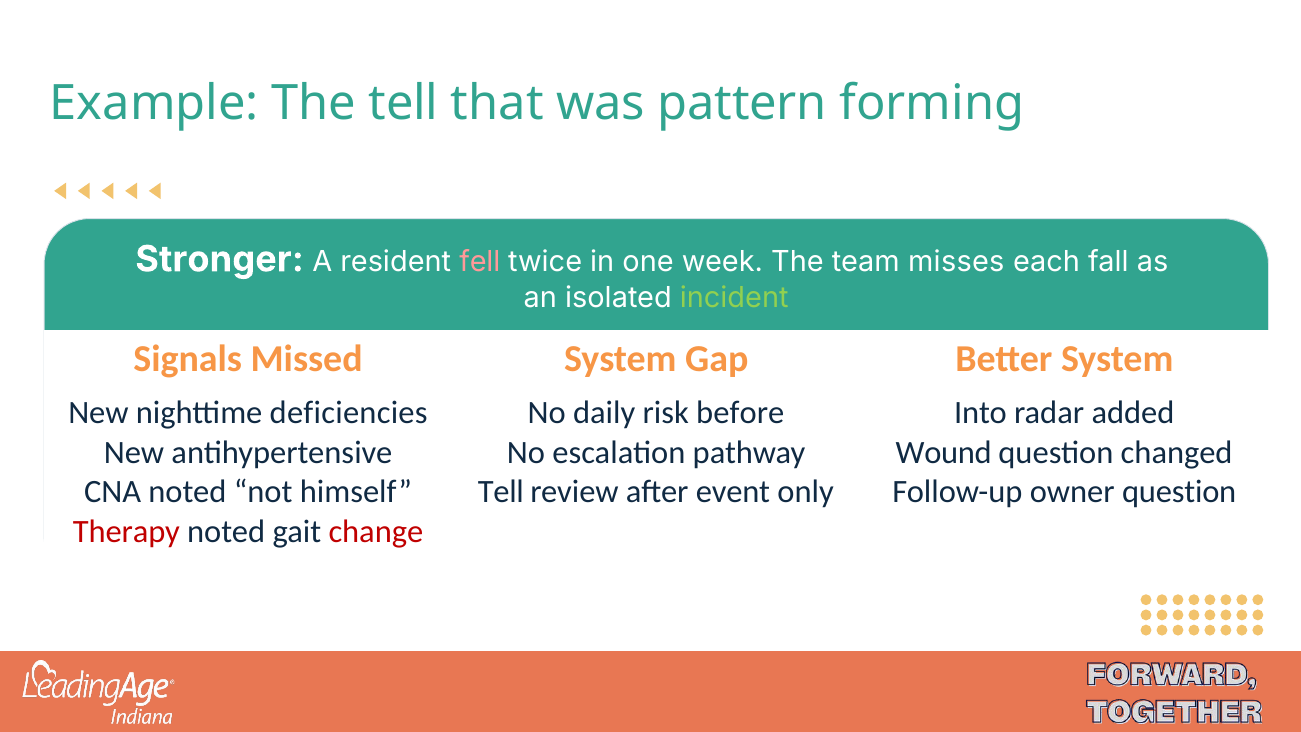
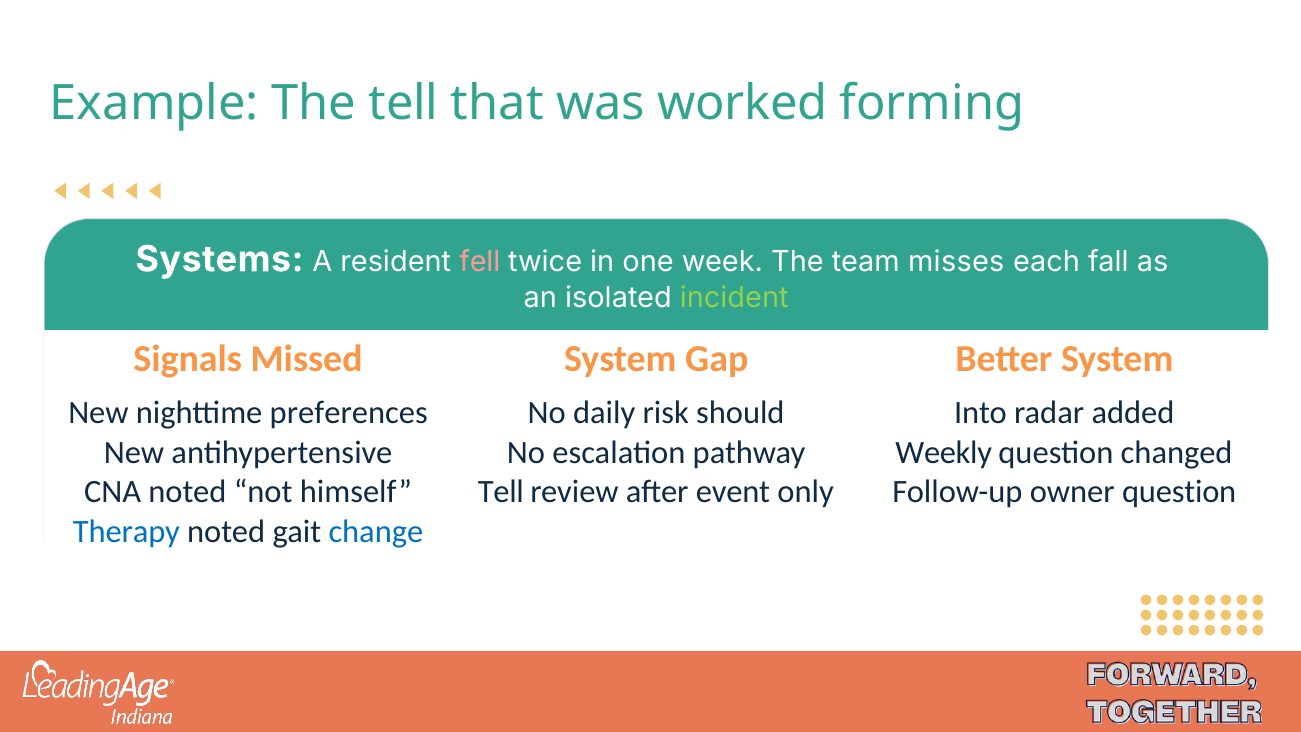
pattern: pattern -> worked (743, 104)
Stronger: Stronger -> Systems (219, 259)
deficiencies: deficiencies -> preferences (349, 412)
before: before -> should (740, 412)
Wound: Wound -> Weekly (944, 452)
Therapy colour: red -> blue (126, 532)
change colour: red -> blue (376, 532)
